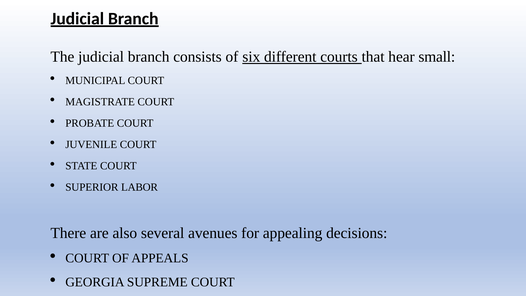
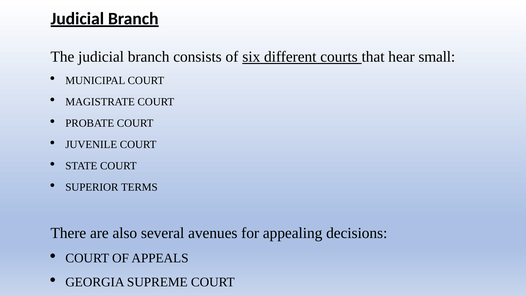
LABOR: LABOR -> TERMS (139, 187)
